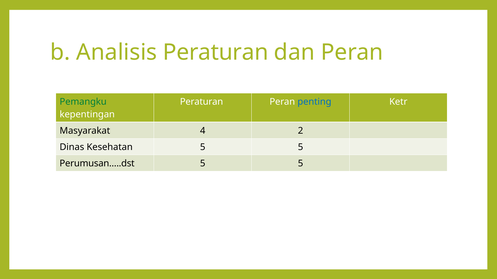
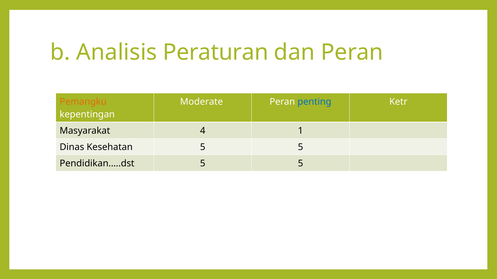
Pemangku colour: green -> orange (83, 102)
Peraturan: Peraturan -> Moderate (201, 102)
2: 2 -> 1 (301, 131)
Perumusan…..dst: Perumusan…..dst -> Pendidikan…..dst (97, 164)
